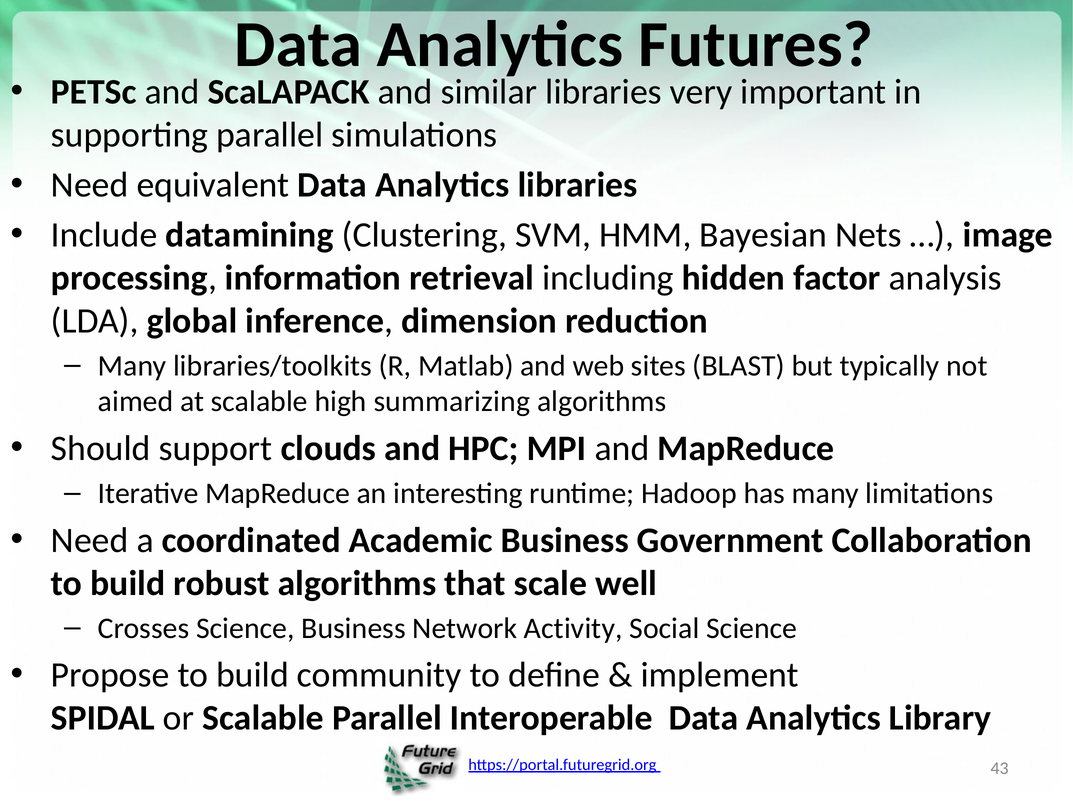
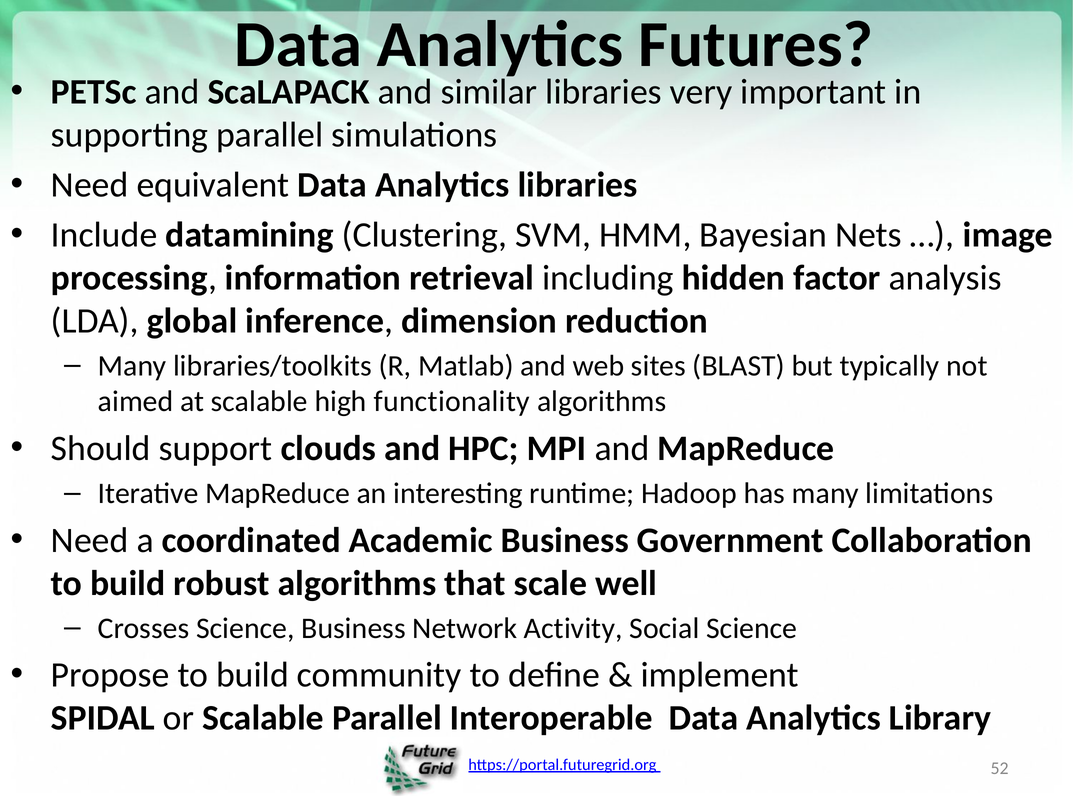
summarizing: summarizing -> functionality (452, 401)
43: 43 -> 52 (1000, 768)
